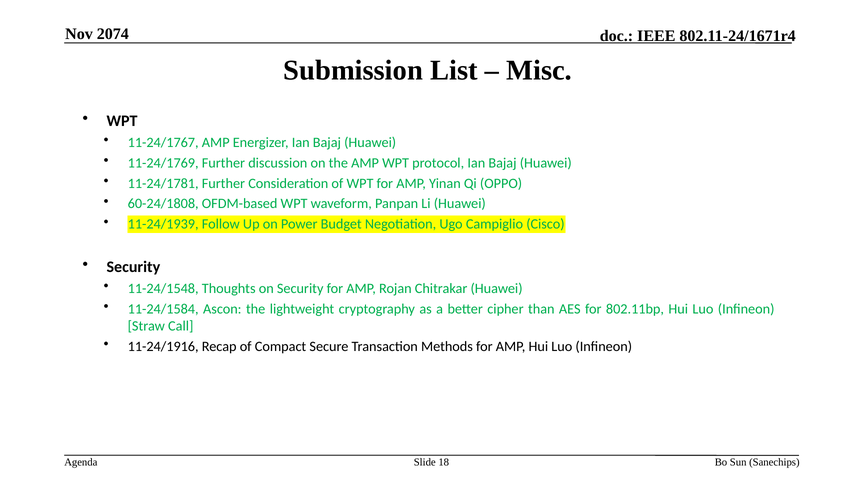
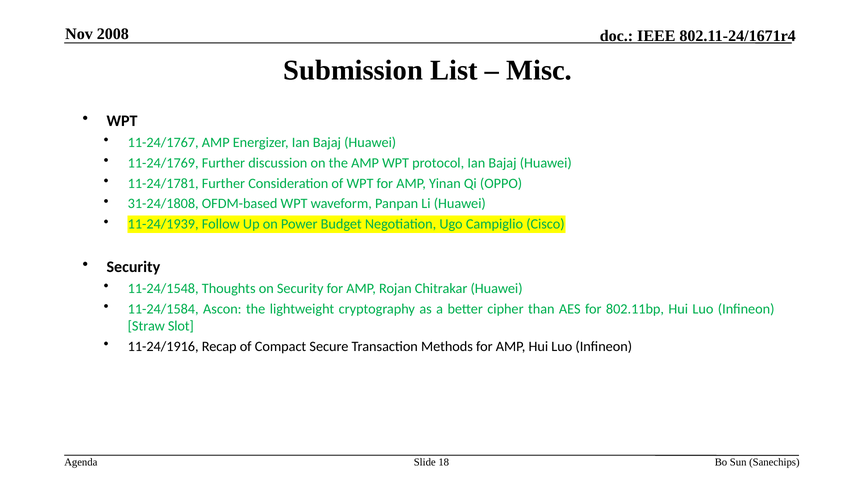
2074: 2074 -> 2008 (113, 34)
60-24/1808: 60-24/1808 -> 31-24/1808 (163, 204)
Call: Call -> Slot (181, 326)
